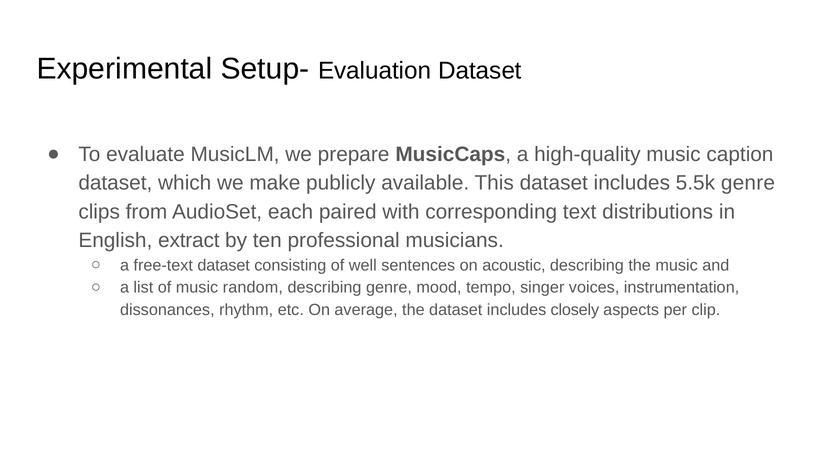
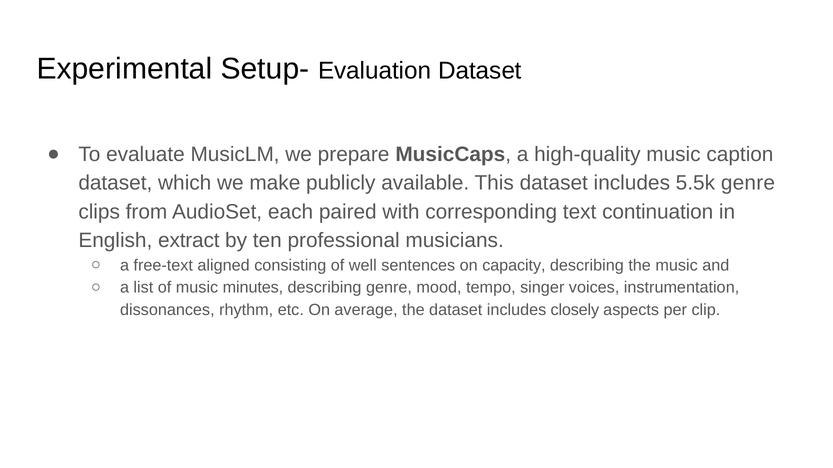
distributions: distributions -> continuation (658, 212)
free-text dataset: dataset -> aligned (224, 266)
acoustic: acoustic -> capacity (514, 266)
random: random -> minutes (253, 288)
